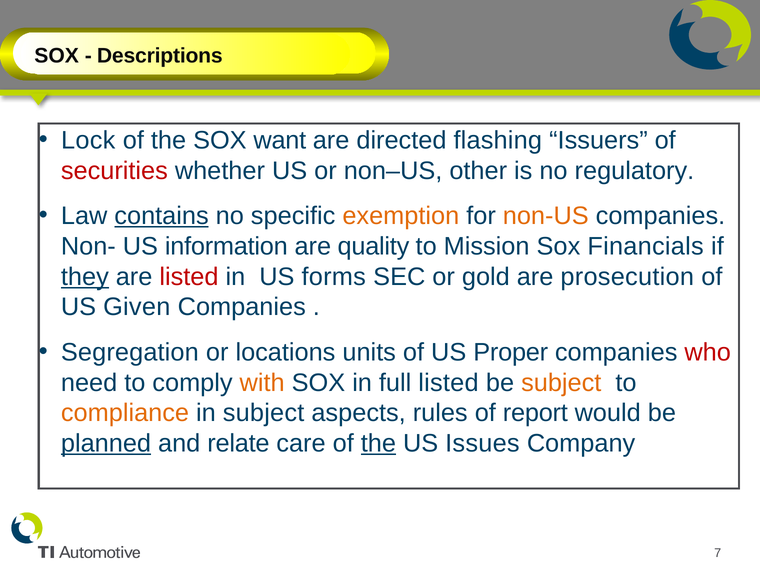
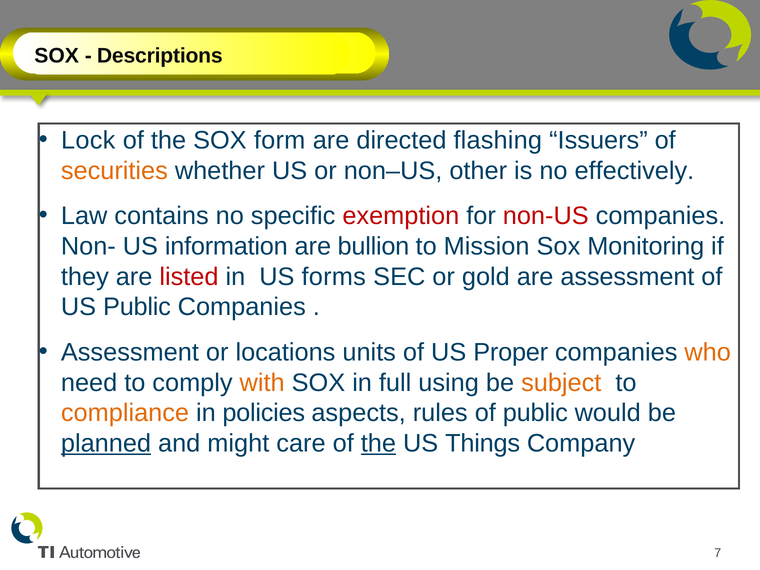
want: want -> form (280, 140)
securities colour: red -> orange (114, 171)
regulatory: regulatory -> effectively (634, 171)
contains underline: present -> none (162, 216)
exemption colour: orange -> red (401, 216)
non-US colour: orange -> red (546, 216)
quality: quality -> bullion (373, 246)
Financials: Financials -> Monitoring (646, 246)
they underline: present -> none (85, 277)
are prosecution: prosecution -> assessment (627, 277)
US Given: Given -> Public (137, 307)
Segregation: Segregation -> Assessment (130, 352)
who colour: red -> orange (708, 352)
full listed: listed -> using (449, 383)
in subject: subject -> policies (264, 413)
of report: report -> public (535, 413)
relate: relate -> might (238, 444)
Issues: Issues -> Things (483, 444)
